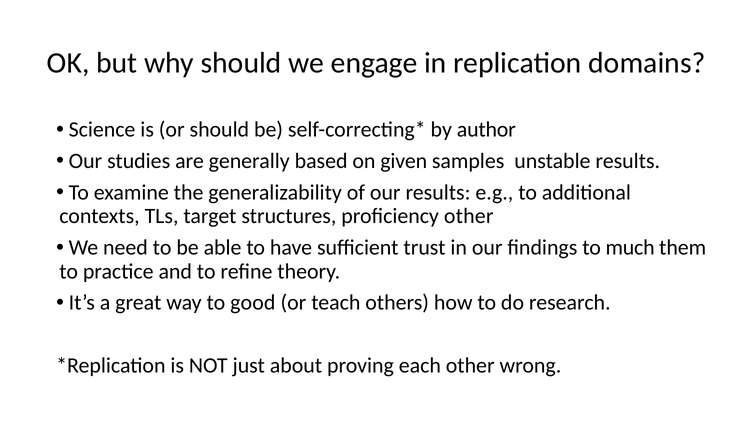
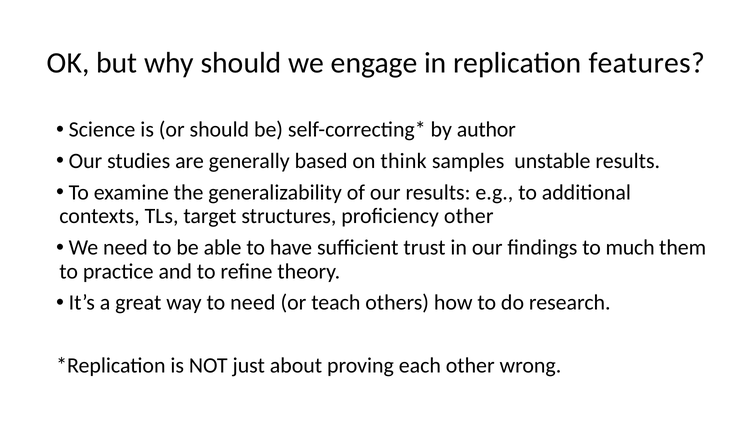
domains: domains -> features (647, 63)
given: given -> think (404, 161)
to good: good -> need (253, 303)
